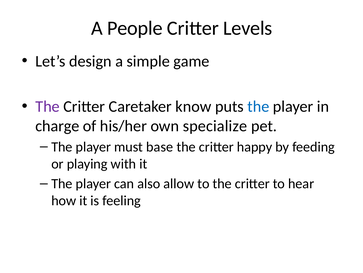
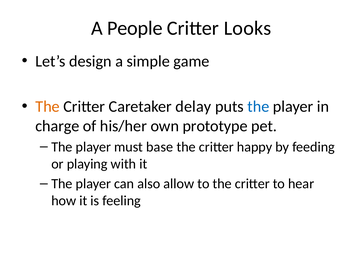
Levels: Levels -> Looks (248, 28)
The colour: purple -> orange (48, 106)
know: know -> delay (193, 106)
specialize: specialize -> prototype (215, 126)
